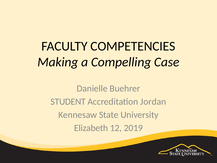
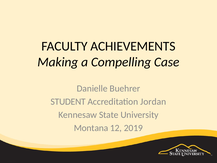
COMPETENCIES: COMPETENCIES -> ACHIEVEMENTS (133, 46)
Elizabeth: Elizabeth -> Montana (91, 128)
